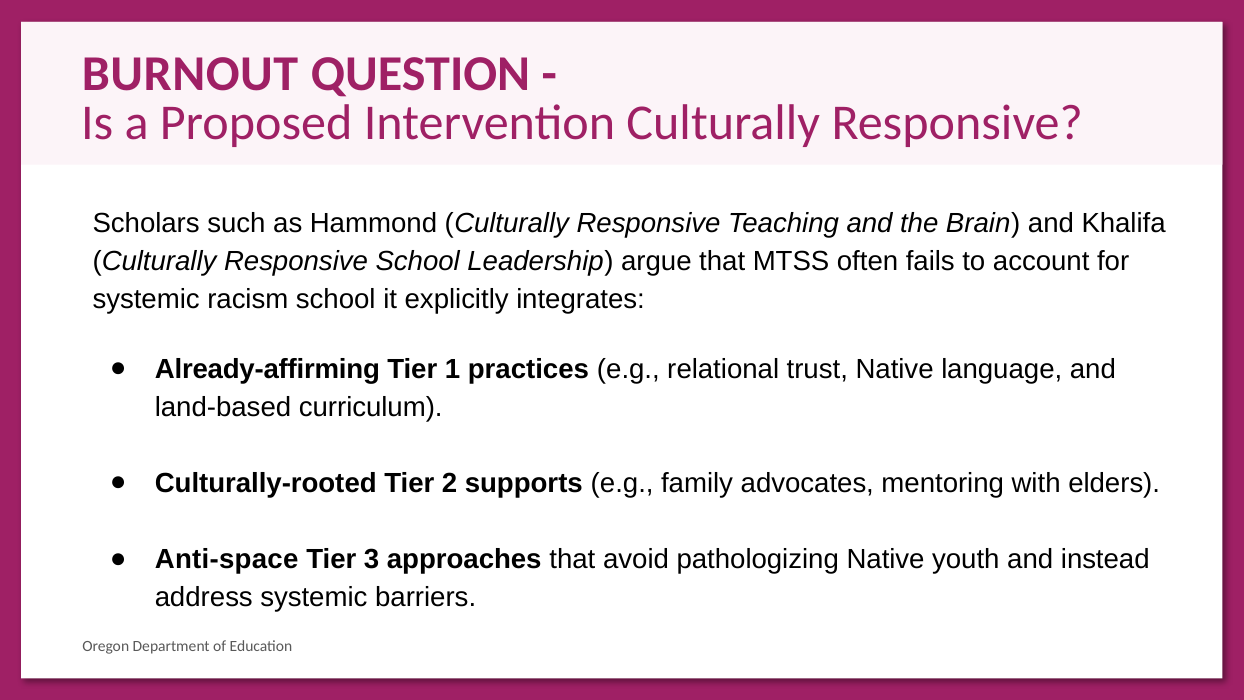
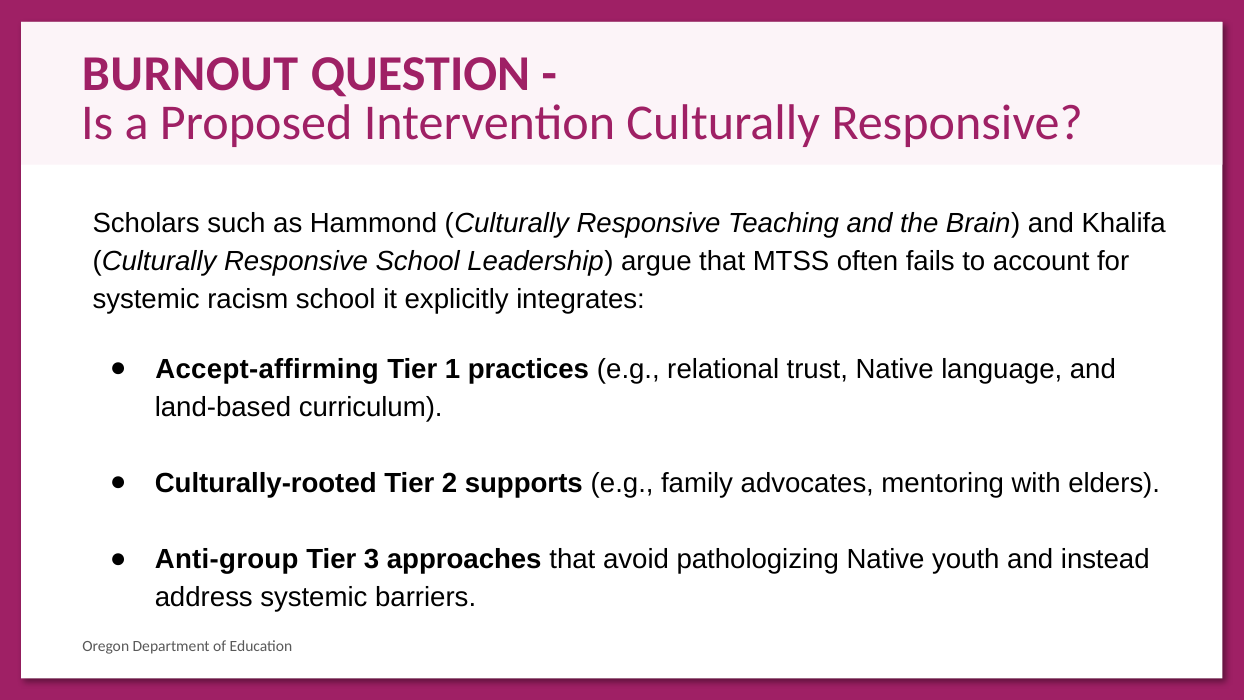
Already-affirming: Already-affirming -> Accept-affirming (267, 369)
Anti-space: Anti-space -> Anti-group (227, 559)
